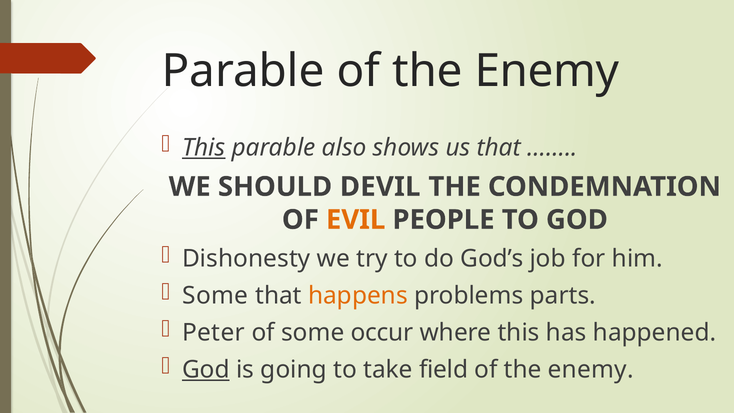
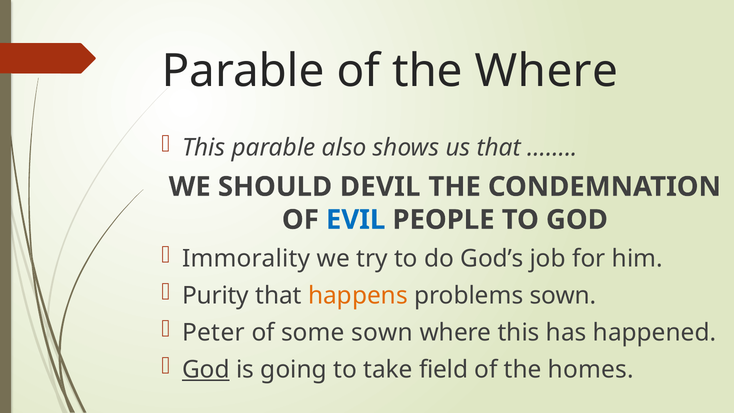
Parable of the Enemy: Enemy -> Where (546, 71)
This underline: present -> none (204, 148)
EVIL colour: orange -> blue (356, 220)
Dishonesty: Dishonesty -> Immorality (246, 258)
Some: Some -> Purity (215, 295)
problems parts: parts -> sown (563, 295)
some occur: occur -> sown (382, 332)
enemy: enemy -> homes (591, 369)
